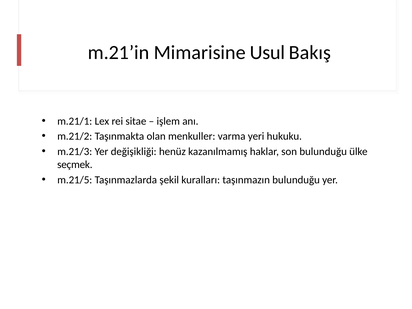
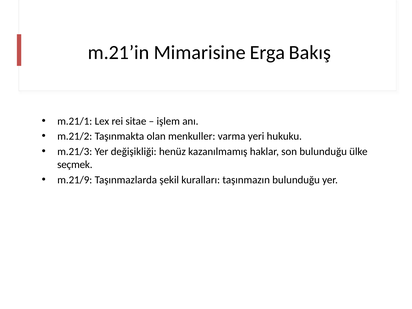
Usul: Usul -> Erga (267, 53)
m.21/5: m.21/5 -> m.21/9 (75, 180)
